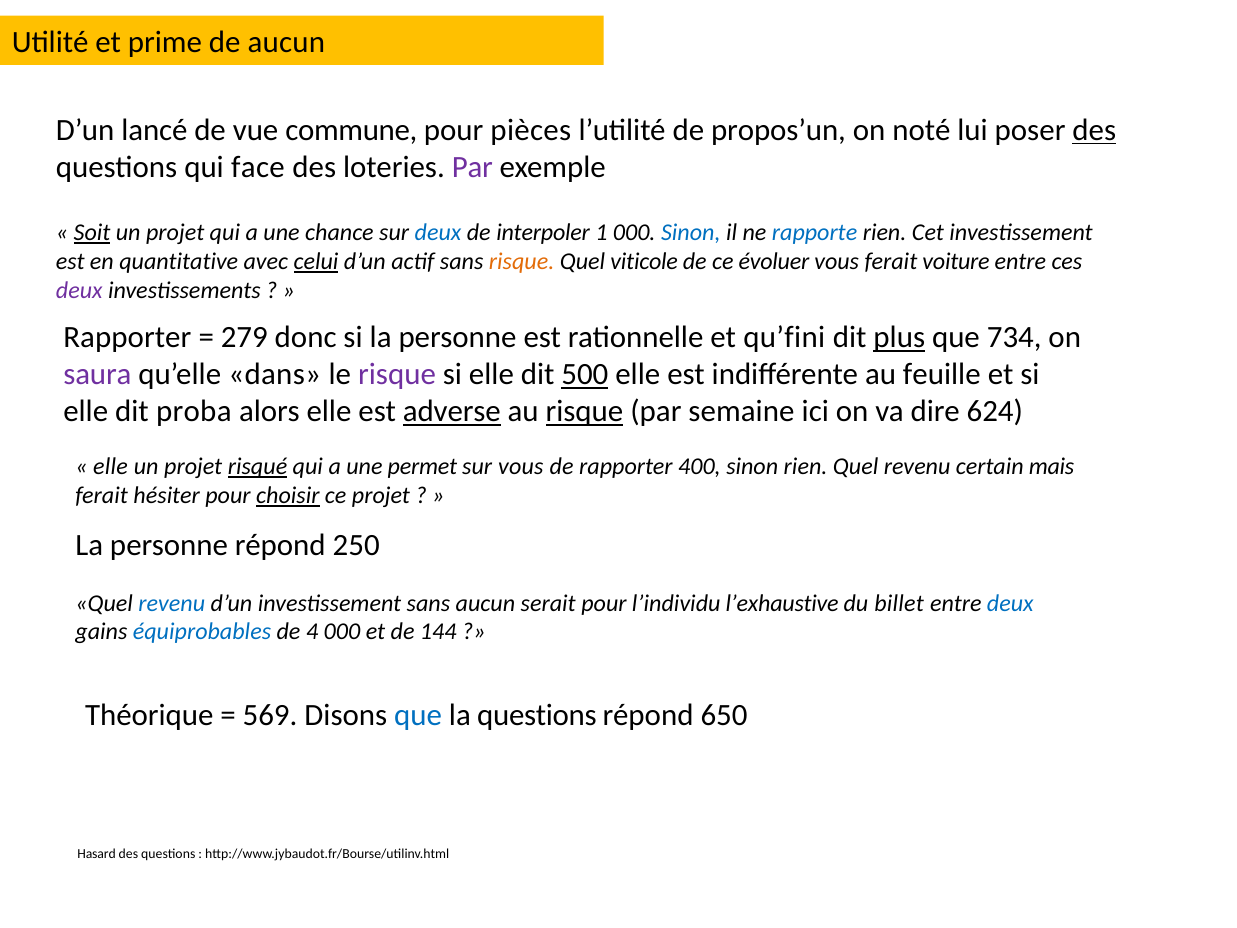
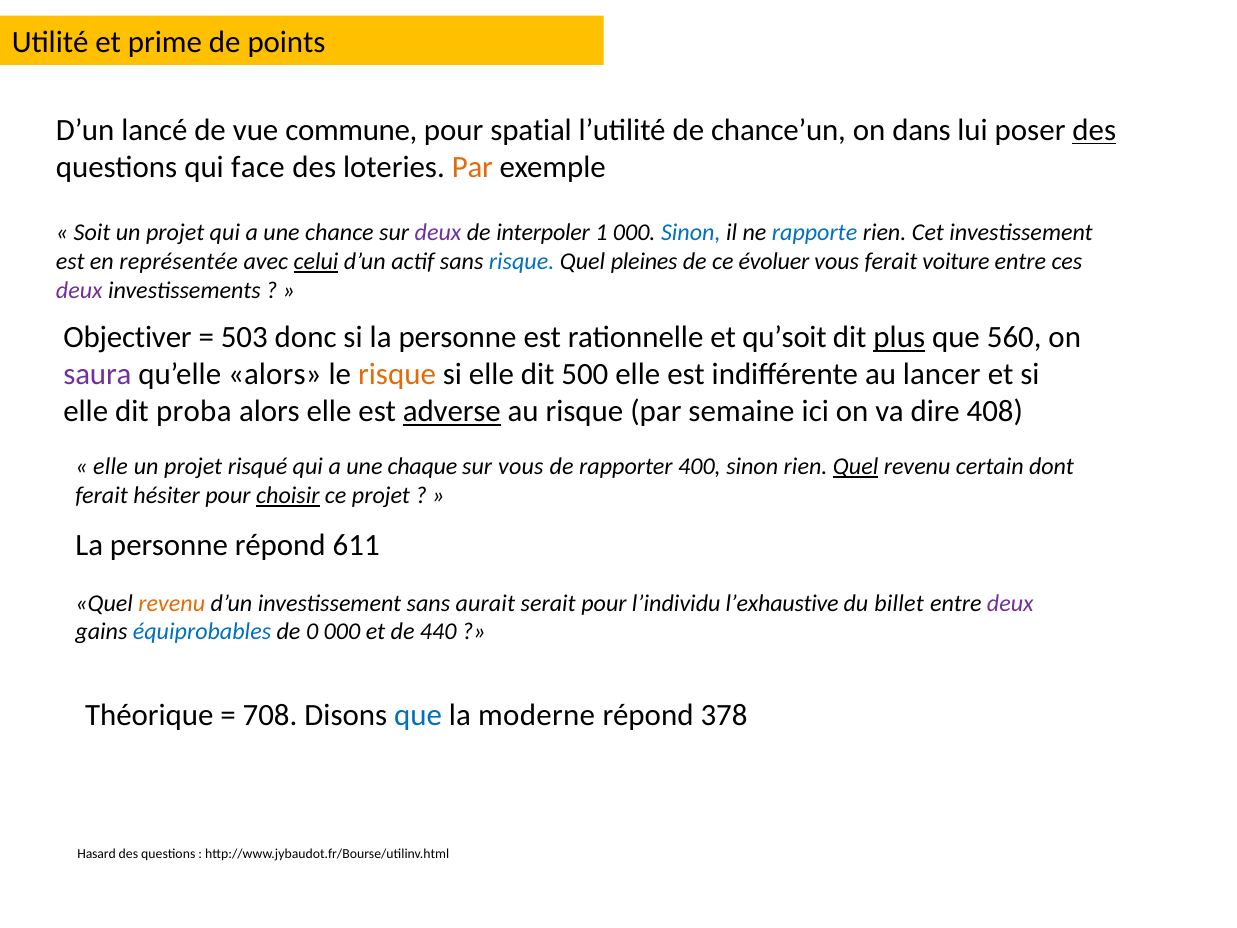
de aucun: aucun -> points (287, 43)
pièces: pièces -> spatial (531, 130)
propos’un: propos’un -> chance’un (779, 130)
noté: noté -> dans (922, 130)
Par colour: purple -> orange (472, 167)
Soit underline: present -> none (92, 233)
deux colour: blue -> purple (438, 233)
quantitative: quantitative -> représentée (179, 262)
risque colour: orange -> blue (522, 262)
viticole: viticole -> pleines (644, 262)
Rapporter: Rapporter -> Objectiver (128, 337)
279: 279 -> 503 (244, 337)
qu’fini: qu’fini -> qu’soit (785, 337)
734: 734 -> 560 (1014, 337)
qu’elle dans: dans -> alors (275, 374)
risque colour: purple -> orange (397, 374)
500 underline: present -> none (585, 374)
feuille: feuille -> lancer (942, 374)
risque underline: present -> none (584, 411)
624: 624 -> 408 (995, 411)
risqué underline: present -> none (258, 467)
permet: permet -> chaque (422, 467)
Quel underline: none -> present (856, 467)
mais: mais -> dont (1051, 467)
250: 250 -> 611 (356, 545)
revenu colour: blue -> orange (172, 603)
sans aucun: aucun -> aurait (485, 603)
deux colour: blue -> purple (1010, 603)
4: 4 -> 0 (312, 632)
144: 144 -> 440 (438, 632)
569: 569 -> 708 (270, 715)
la questions: questions -> moderne (537, 715)
650: 650 -> 378 (724, 715)
